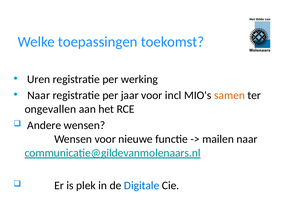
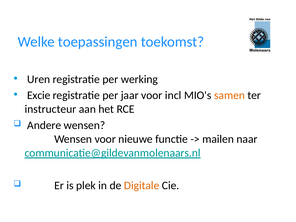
Naar: Naar -> Excie (39, 95)
ongevallen: ongevallen -> instructeur (50, 109)
Digitale colour: blue -> orange (142, 185)
